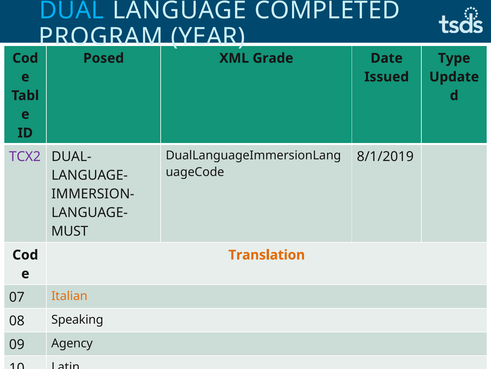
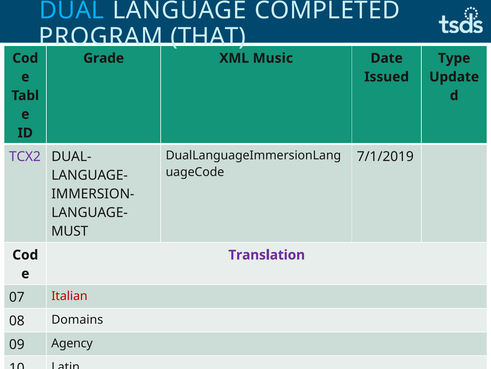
YEAR: YEAR -> THAT (208, 37)
Posed: Posed -> Grade (104, 58)
Grade: Grade -> Music (273, 58)
8/1/2019: 8/1/2019 -> 7/1/2019 (385, 156)
Translation colour: orange -> purple (267, 254)
Italian colour: orange -> red (69, 296)
Speaking: Speaking -> Domains (77, 319)
